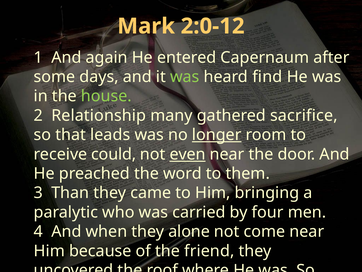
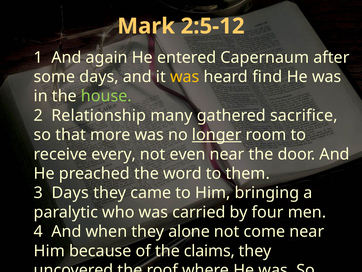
2:0-12: 2:0-12 -> 2:5-12 (213, 26)
was colour: light green -> yellow (185, 77)
leads: leads -> more (110, 135)
could: could -> every (114, 154)
even underline: present -> none (188, 154)
3 Than: Than -> Days (70, 193)
friend: friend -> claims (209, 250)
